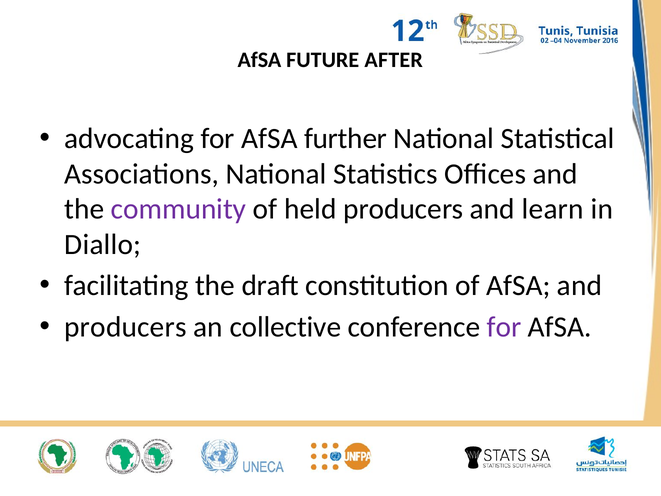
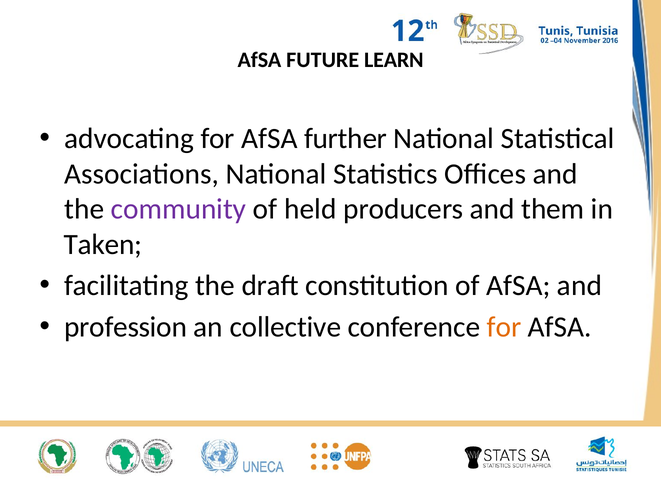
AFTER: AFTER -> LEARN (394, 60)
learn: learn -> them (553, 209)
Diallo: Diallo -> Taken (103, 244)
producers: producers -> profession (126, 327)
for colour: purple -> orange (504, 327)
